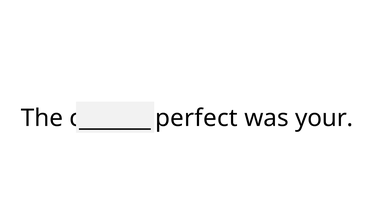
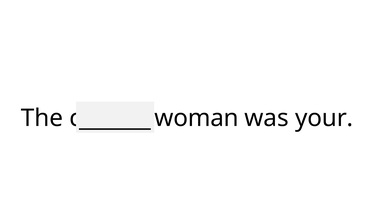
perfect: perfect -> woman (197, 118)
